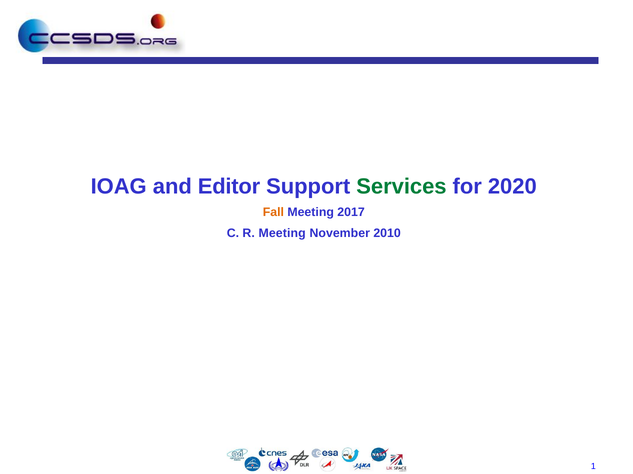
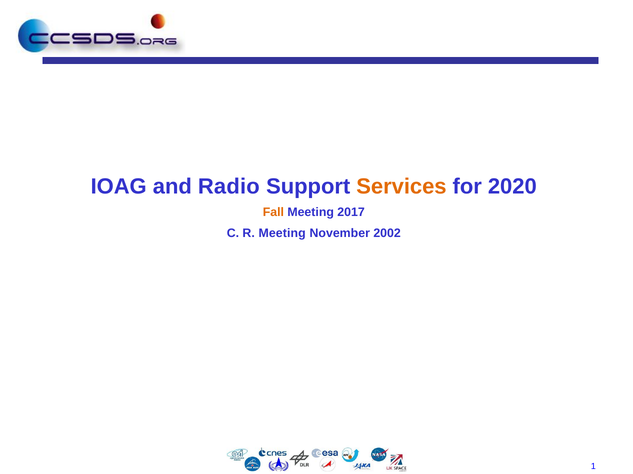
Editor: Editor -> Radio (229, 187)
Services colour: green -> orange (401, 187)
2010: 2010 -> 2002 (387, 234)
